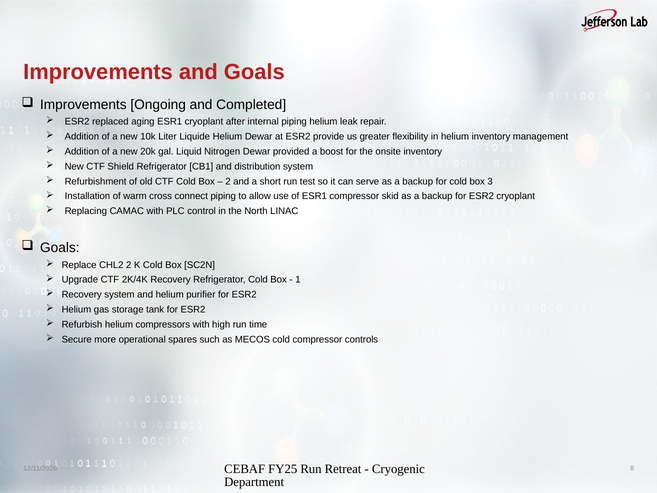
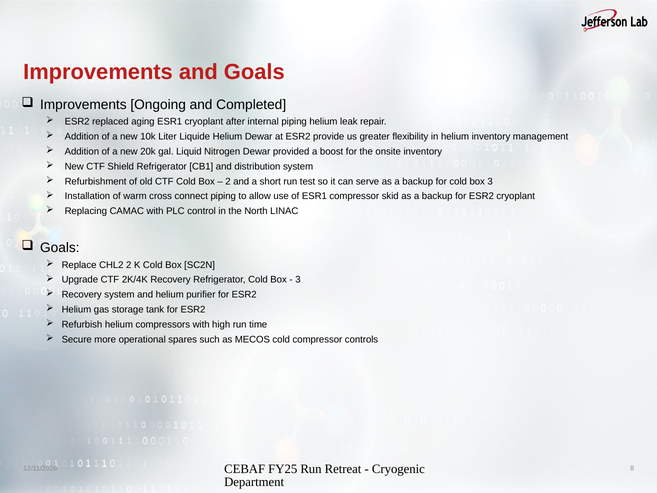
1: 1 -> 3 (298, 280)
